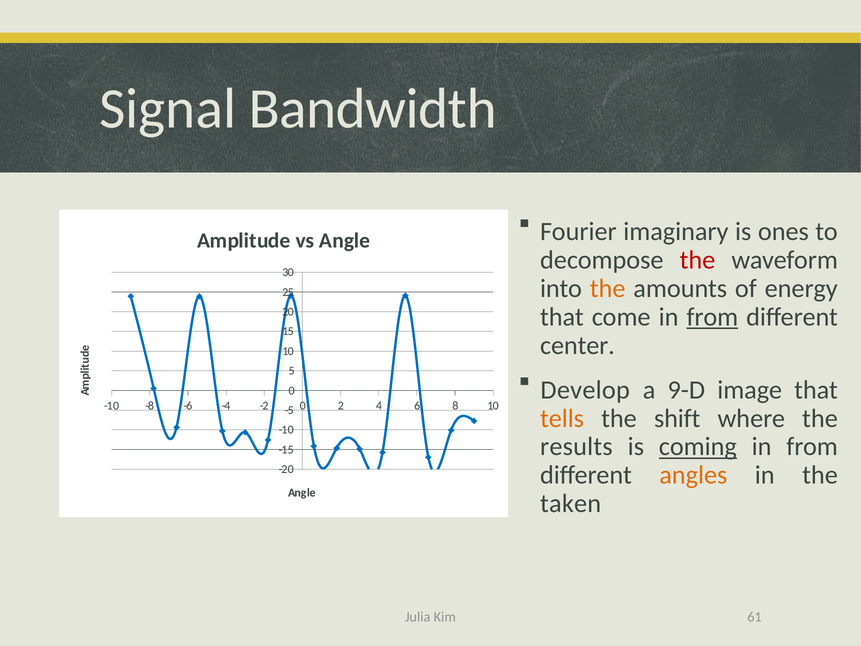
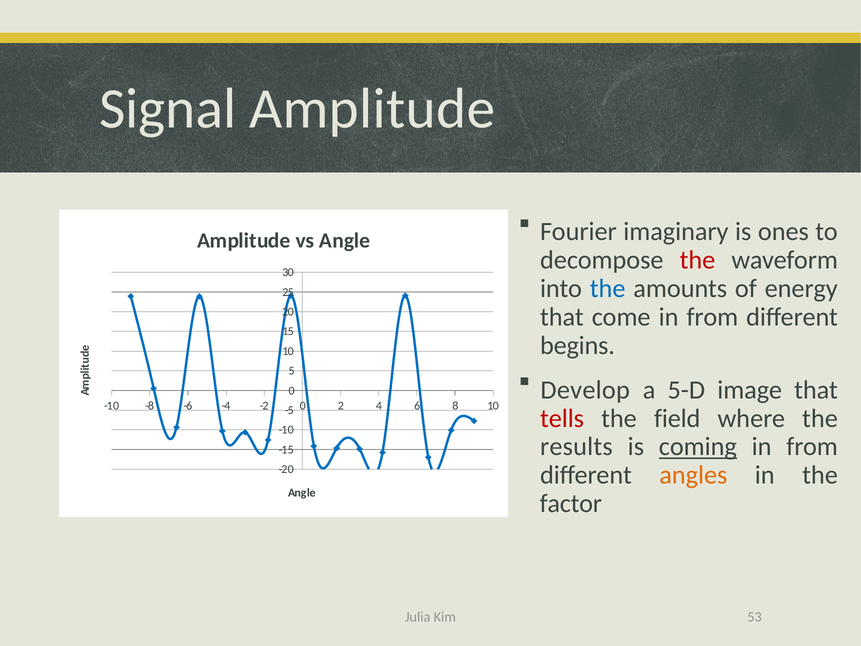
Signal Bandwidth: Bandwidth -> Amplitude (372, 109)
the colour: orange -> blue (608, 288)
from underline: present -> none (712, 317)
center: center -> begins (577, 345)
9-D: 9-D -> 5-D (686, 390)
tells colour: orange -> red (562, 418)
shift: shift -> field (677, 418)
taken: taken -> factor (571, 503)
61: 61 -> 53 (755, 617)
